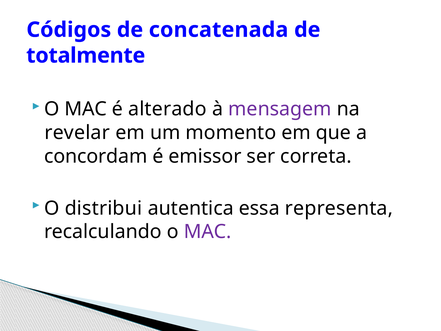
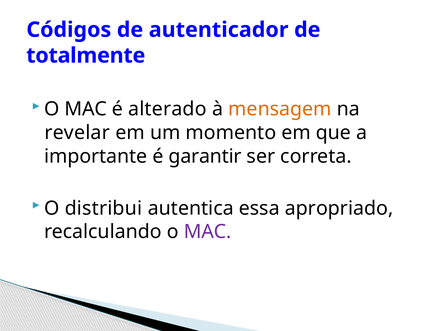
concatenada: concatenada -> autenticador (219, 30)
mensagem colour: purple -> orange (280, 109)
concordam: concordam -> importante (96, 156)
emissor: emissor -> garantir (205, 156)
representa: representa -> apropriado (339, 208)
